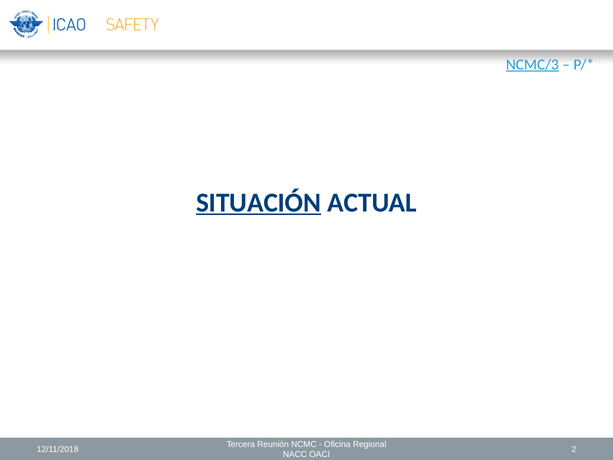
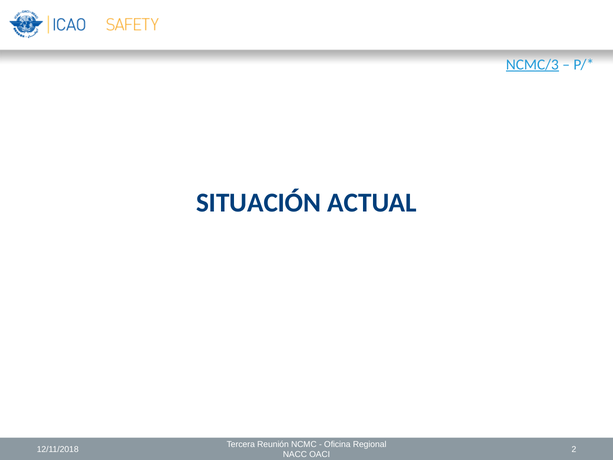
SITUACIÓN underline: present -> none (259, 202)
